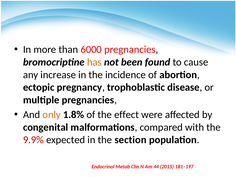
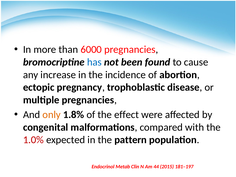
has colour: orange -> blue (94, 62)
9.9%: 9.9% -> 1.0% (33, 140)
section: section -> pattern (131, 140)
